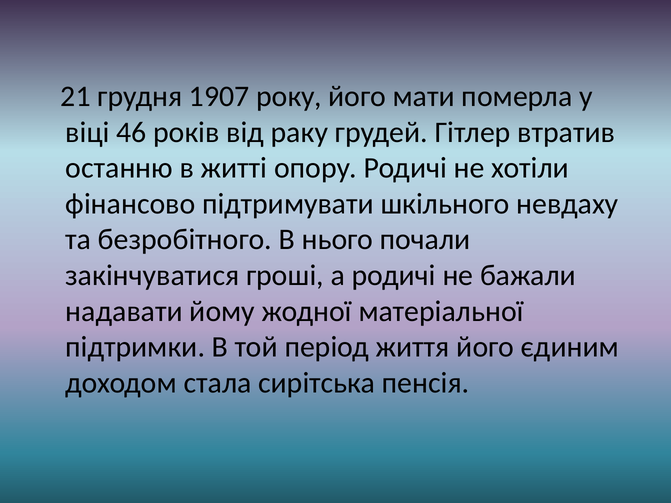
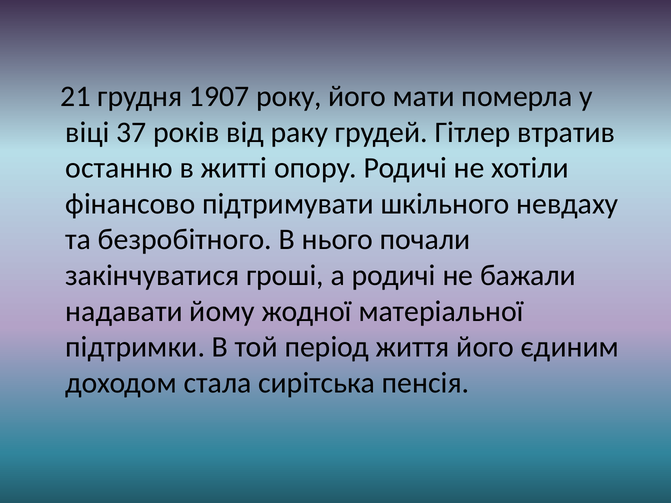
46: 46 -> 37 (131, 132)
